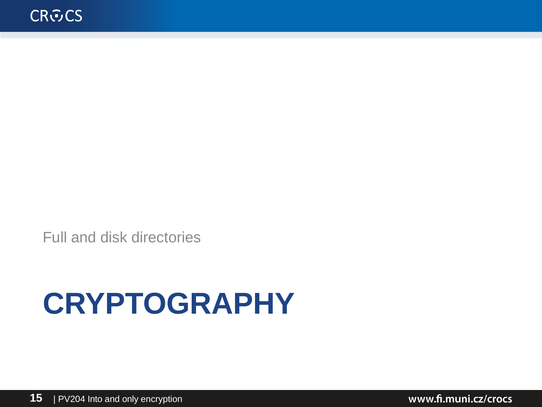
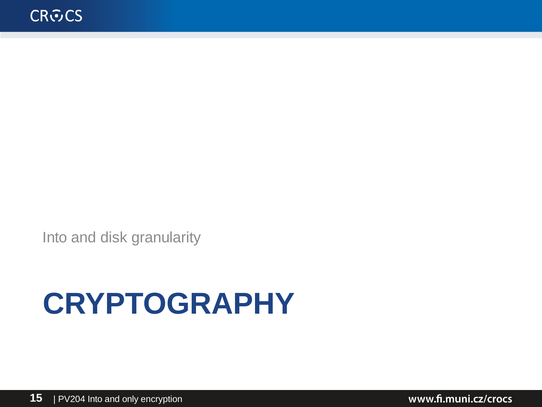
Full: Full -> Into (55, 237)
directories: directories -> granularity (166, 237)
